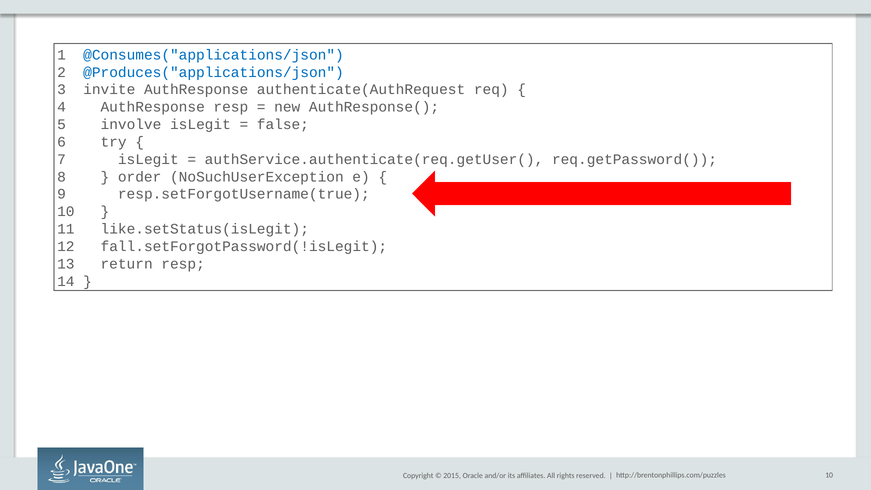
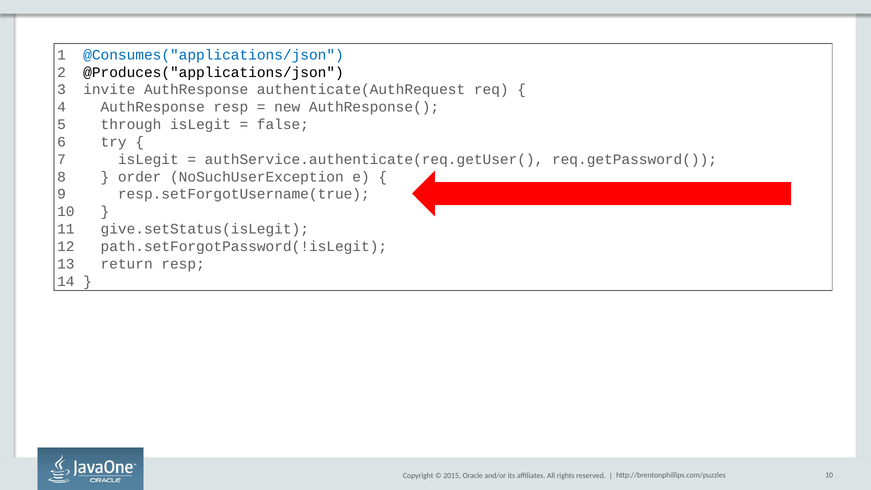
@Produces("applications/json colour: blue -> black (213, 72)
involve: involve -> through (131, 125)
like.setStatus(isLegit: like.setStatus(isLegit -> give.setStatus(isLegit (205, 229)
fall.setForgotPassword(!isLegit: fall.setForgotPassword(!isLegit -> path.setForgotPassword(!isLegit (244, 246)
